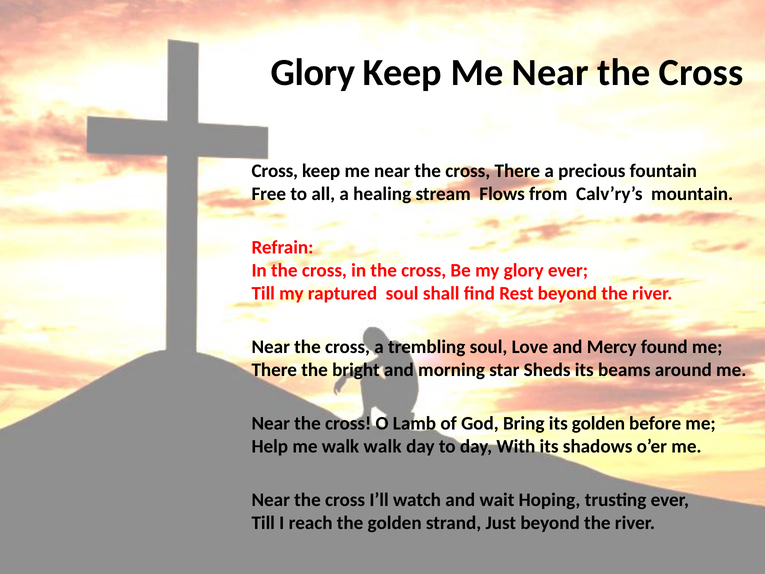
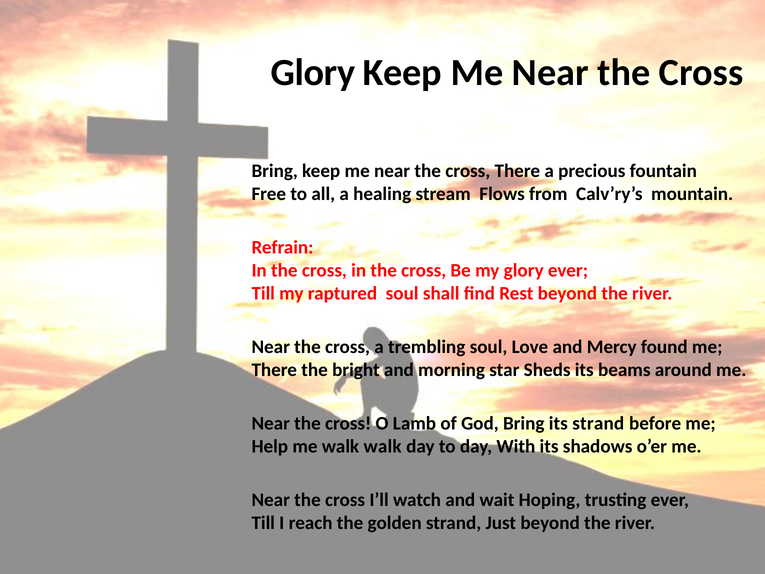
Cross: Cross -> Bring (275, 171)
its golden: golden -> strand (598, 423)
